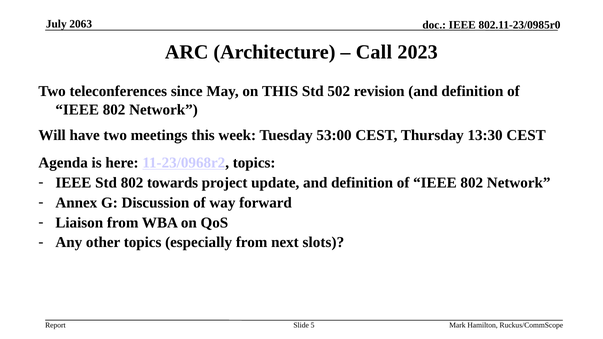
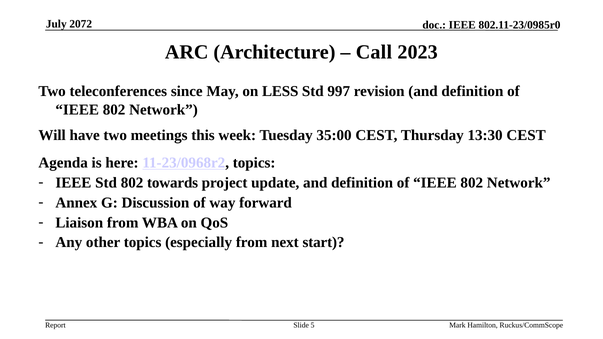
2063: 2063 -> 2072 (81, 24)
on THIS: THIS -> LESS (280, 92)
502: 502 -> 997 (339, 92)
53:00: 53:00 -> 35:00 (334, 135)
slots: slots -> start (324, 243)
